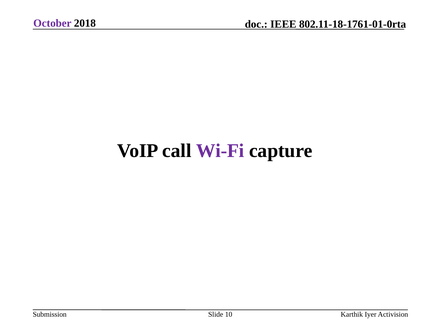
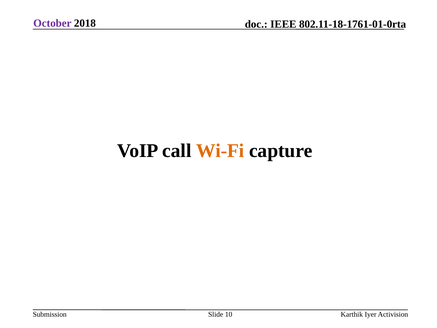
Wi-Fi colour: purple -> orange (220, 151)
